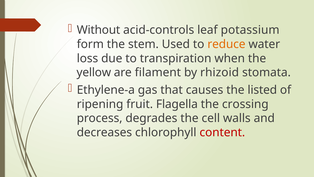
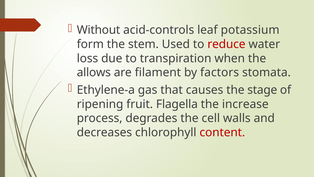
reduce colour: orange -> red (226, 44)
yellow: yellow -> allows (94, 72)
rhizoid: rhizoid -> factors (220, 72)
listed: listed -> stage (262, 90)
crossing: crossing -> increase (245, 104)
